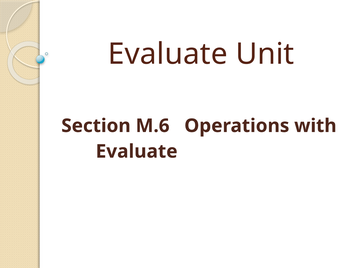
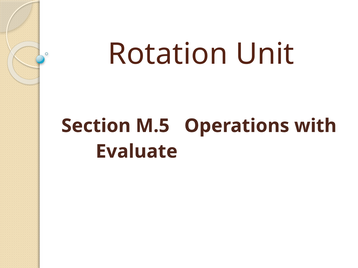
Evaluate: Evaluate -> Rotation (168, 54)
M.6: M.6 -> M.5 (153, 126)
